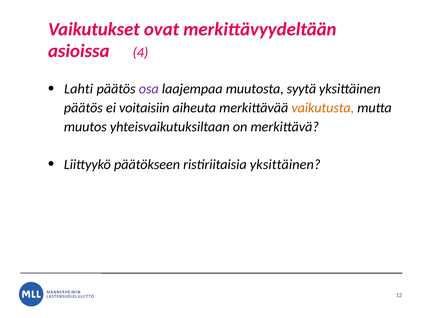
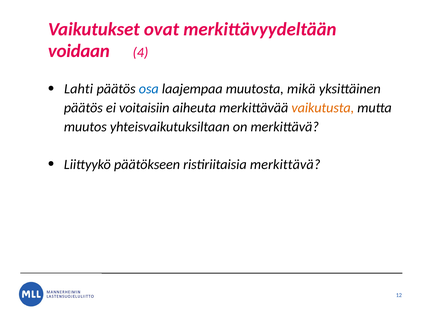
asioissa: asioissa -> voidaan (79, 51)
osa colour: purple -> blue (149, 89)
syytä: syytä -> mikä (301, 89)
ristiriitaisia yksittäinen: yksittäinen -> merkittävä (285, 164)
